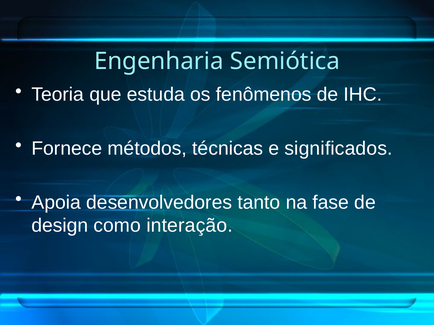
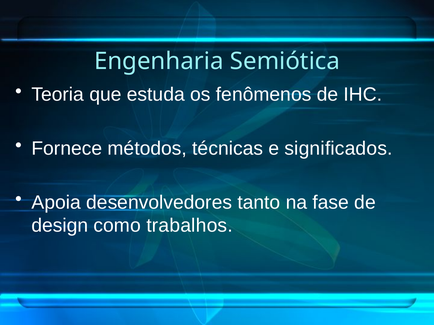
interação: interação -> trabalhos (190, 226)
